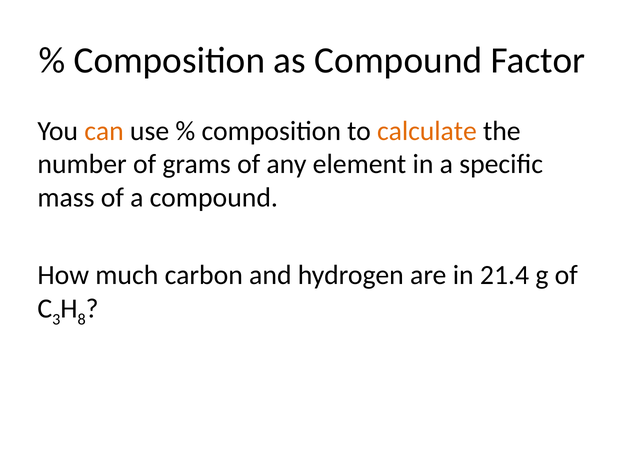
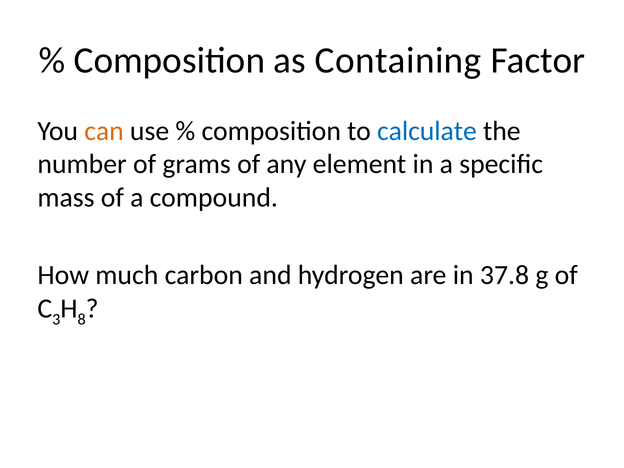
as Compound: Compound -> Containing (398, 60)
calculate colour: orange -> blue (427, 131)
21.4: 21.4 -> 37.8 (505, 275)
